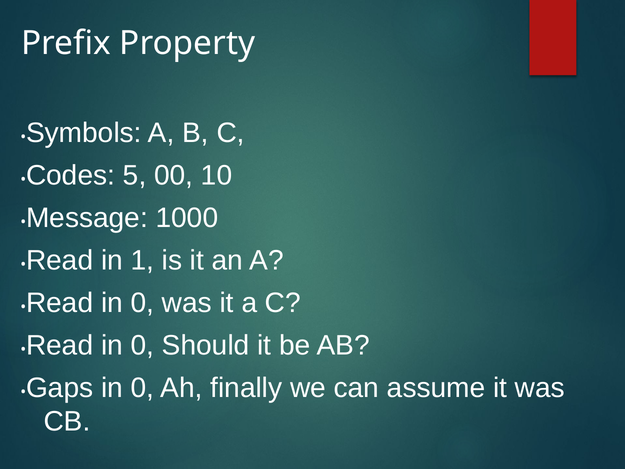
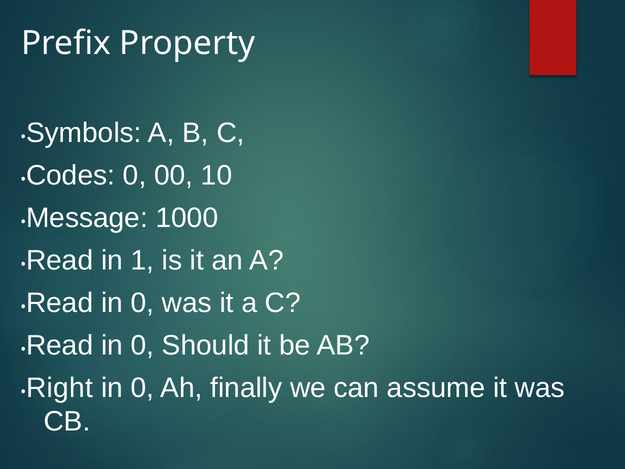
Codes 5: 5 -> 0 (135, 175)
Gaps: Gaps -> Right (60, 388)
